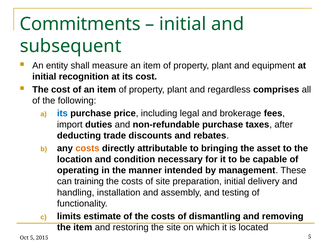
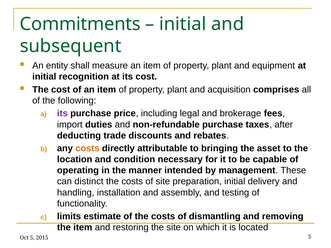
regardless: regardless -> acquisition (229, 90)
its colour: blue -> purple (62, 114)
training: training -> distinct (89, 182)
